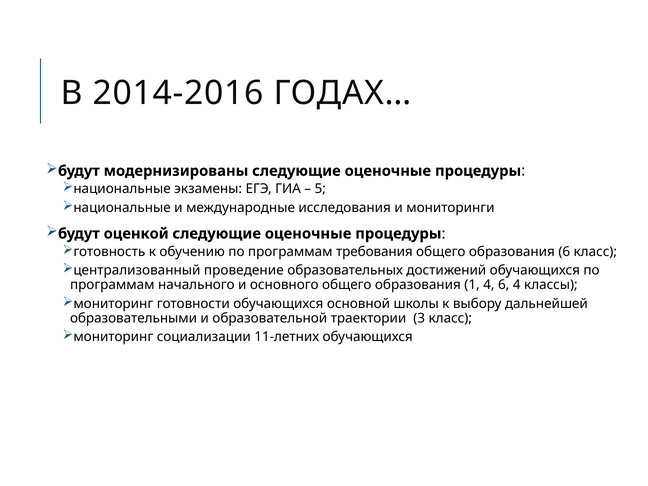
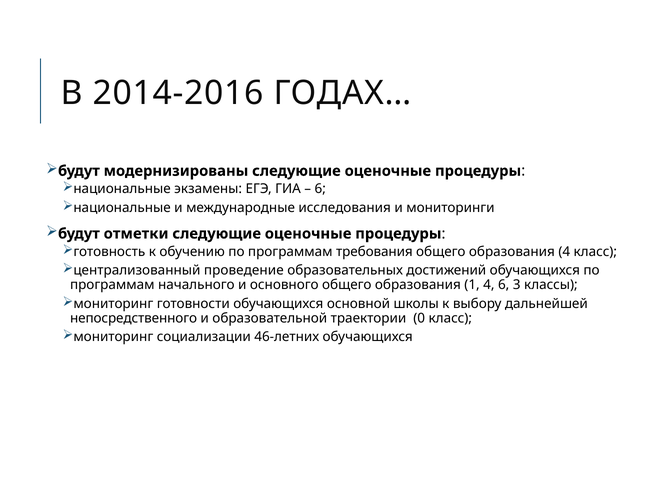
5: 5 -> 6 (320, 189)
оценкой: оценкой -> отметки (136, 234)
образования 6: 6 -> 4 (564, 252)
6 4: 4 -> 3 (517, 285)
образовательными: образовательными -> непосредственного (134, 318)
3: 3 -> 0 (419, 318)
11-летних: 11-летних -> 46-летних (287, 337)
